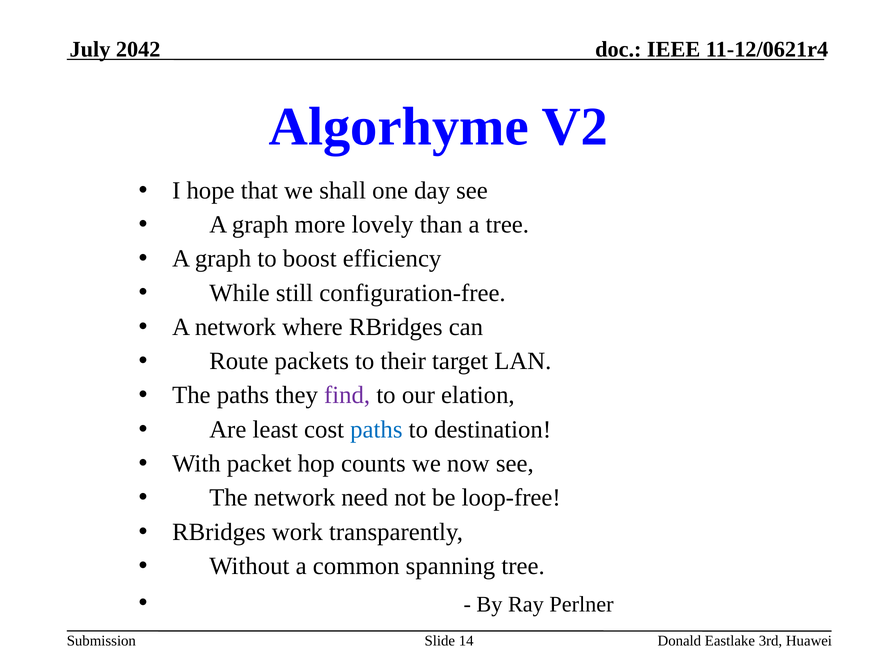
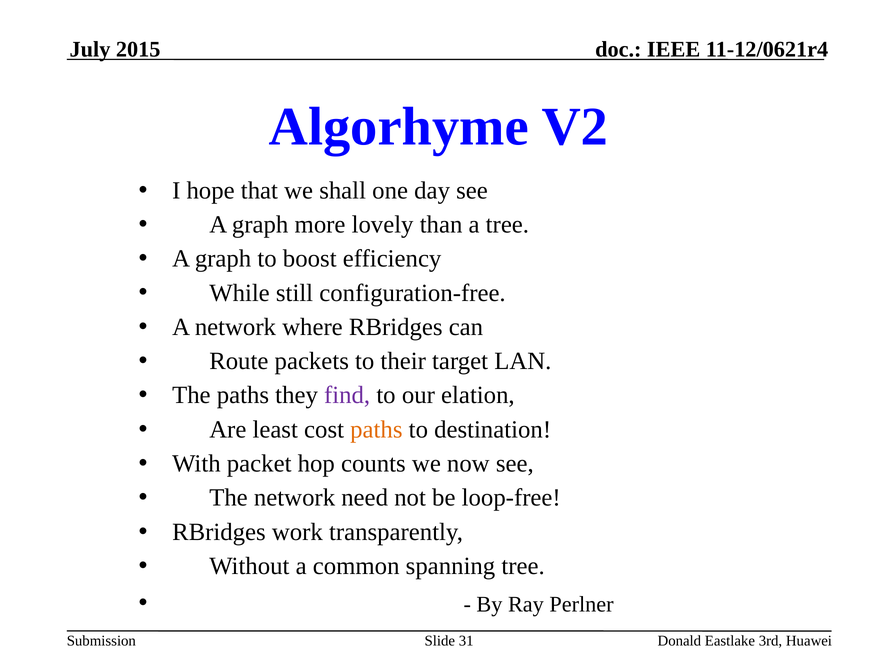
2042: 2042 -> 2015 (138, 50)
paths colour: blue -> orange (376, 430)
14: 14 -> 31 (466, 641)
